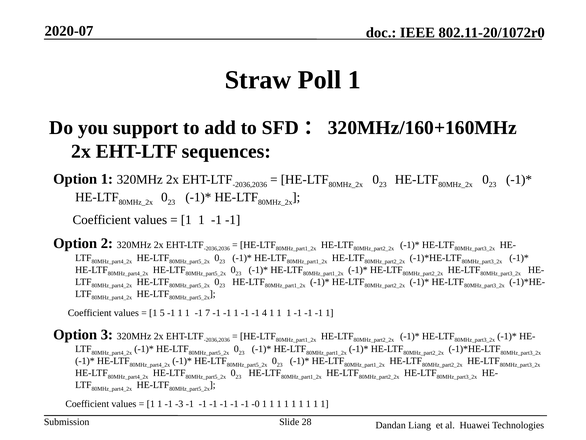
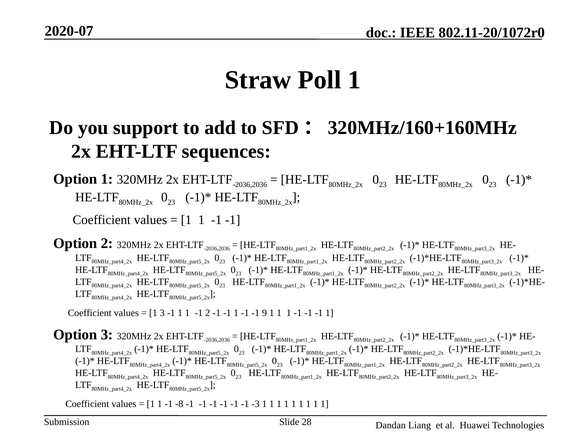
1 5: 5 -> 3 (162, 312)
-1 7: 7 -> 2 (208, 312)
4: 4 -> 9 (264, 312)
-3: -3 -> -8 (179, 404)
-0: -0 -> -3 (256, 404)
